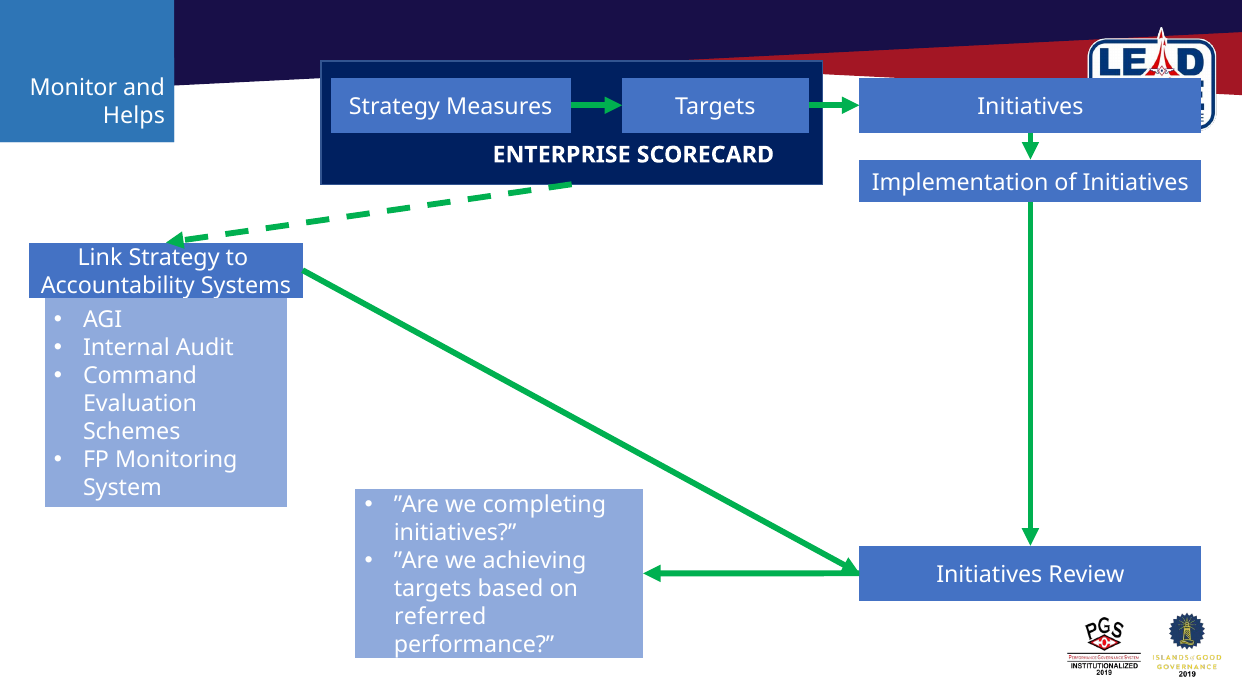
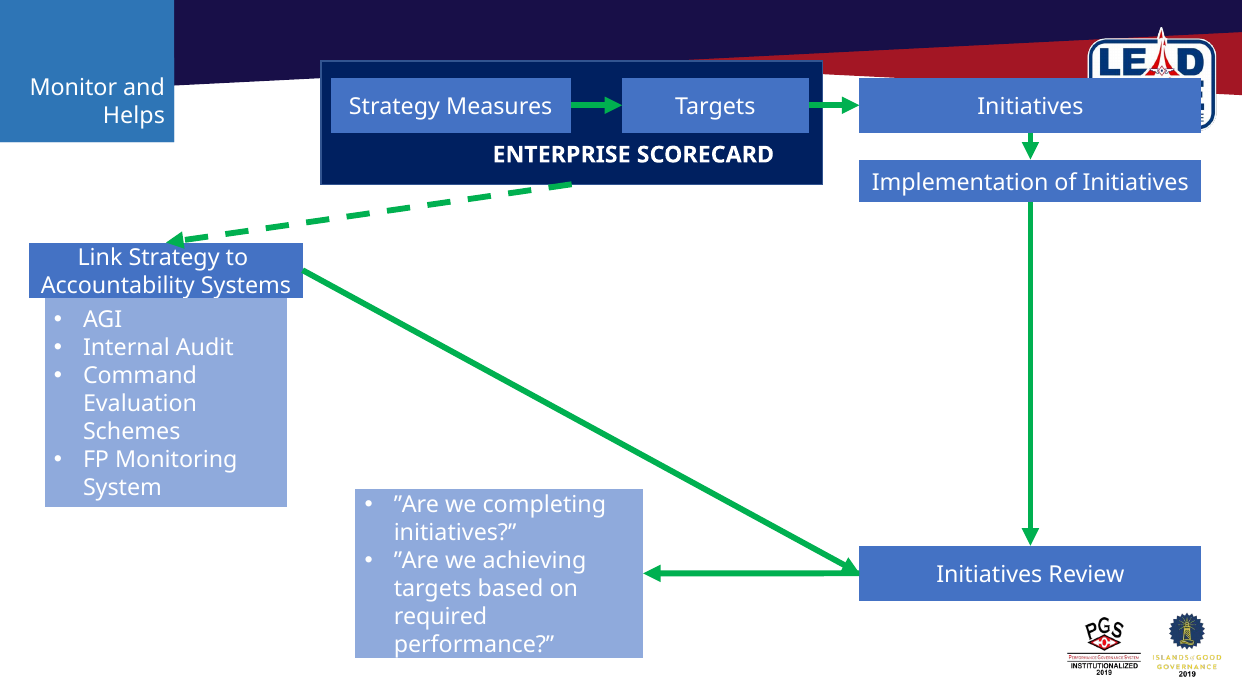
referred: referred -> required (440, 617)
